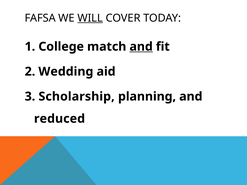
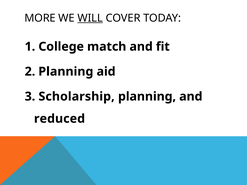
FAFSA: FAFSA -> MORE (40, 18)
and underline: present -> none (141, 47)
Wedding: Wedding -> Planning (66, 72)
